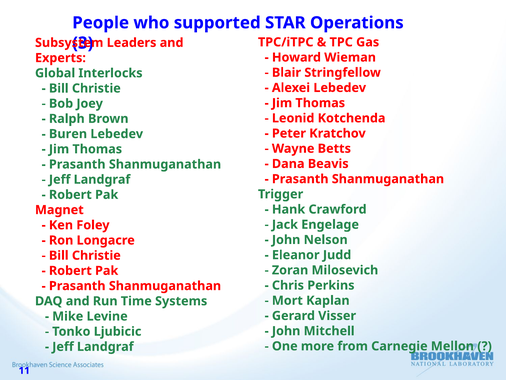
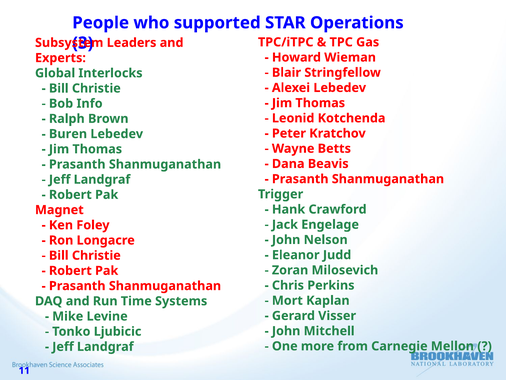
Joey: Joey -> Info (90, 103)
